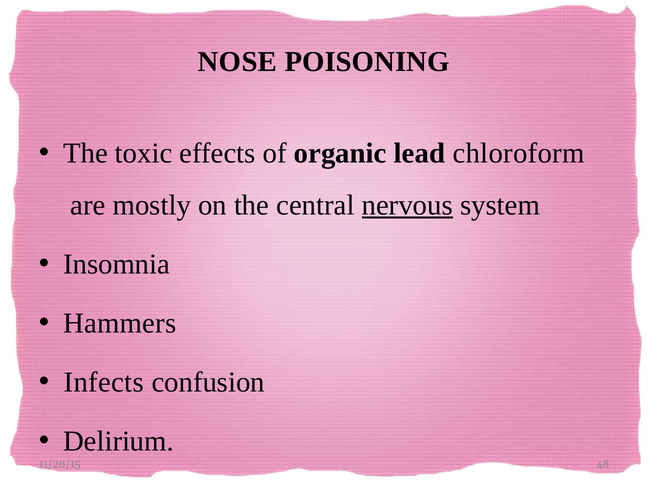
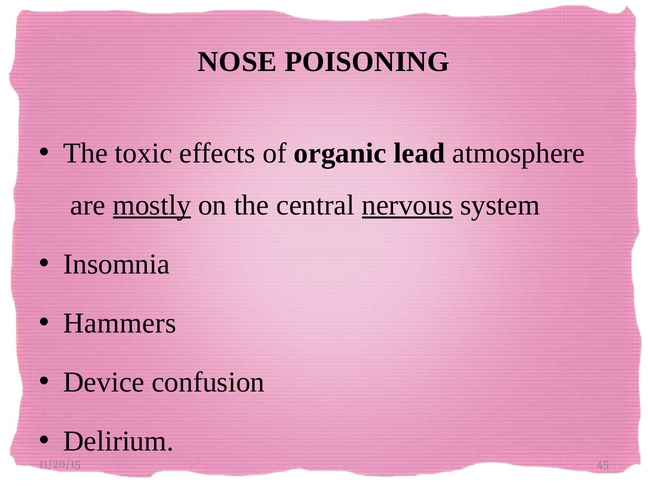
chloroform: chloroform -> atmosphere (519, 153)
mostly underline: none -> present (152, 205)
Infects: Infects -> Device (104, 382)
48: 48 -> 45 (603, 464)
